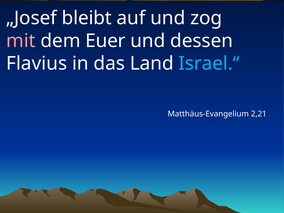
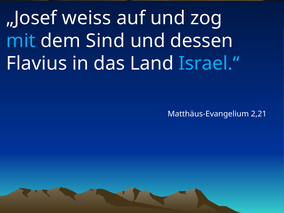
bleibt: bleibt -> weiss (87, 18)
mit colour: pink -> light blue (21, 41)
Euer: Euer -> Sind (105, 41)
